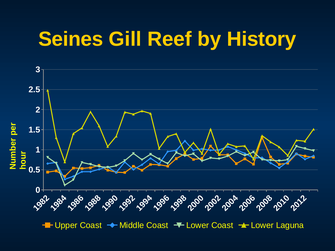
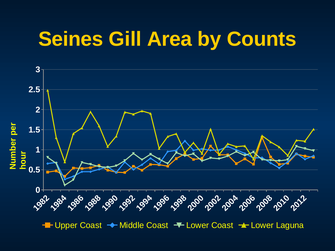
Reef: Reef -> Area (170, 39)
History: History -> Counts (262, 39)
